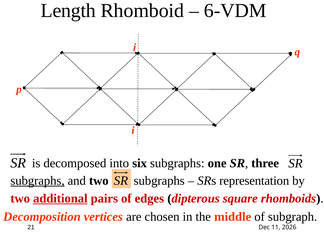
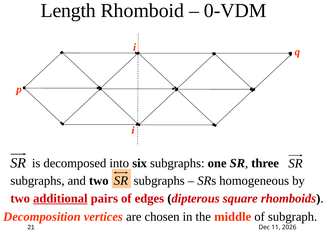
6-VDM: 6-VDM -> 0-VDM (235, 11)
subgraphs underline: present -> none (37, 181)
representation: representation -> homogeneous (254, 181)
